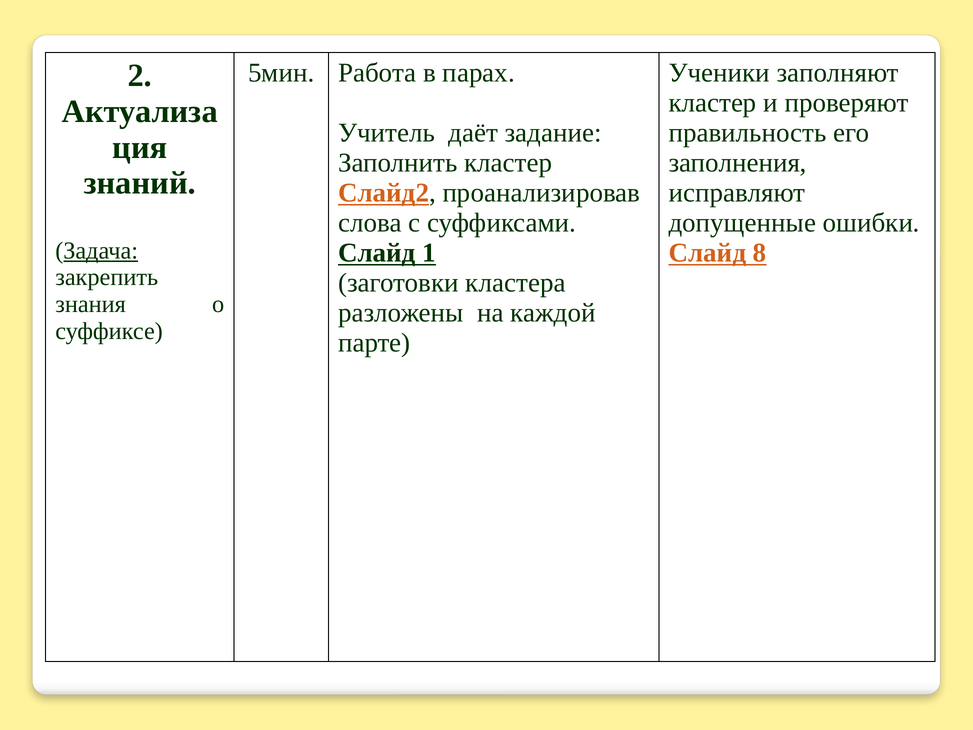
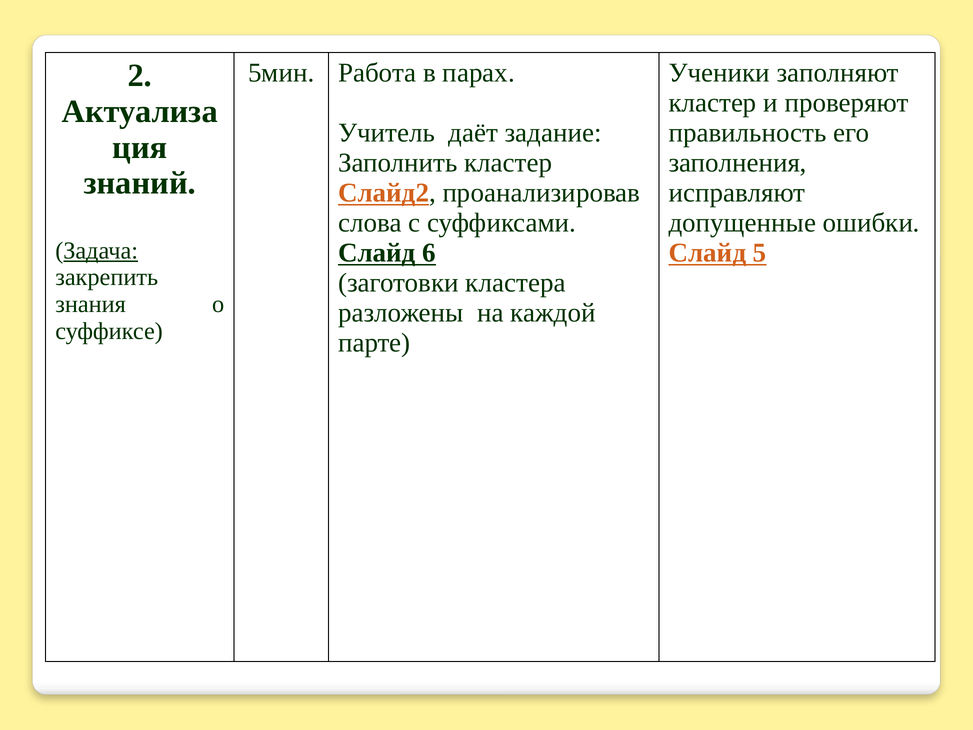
1: 1 -> 6 (429, 253)
8: 8 -> 5 (760, 253)
